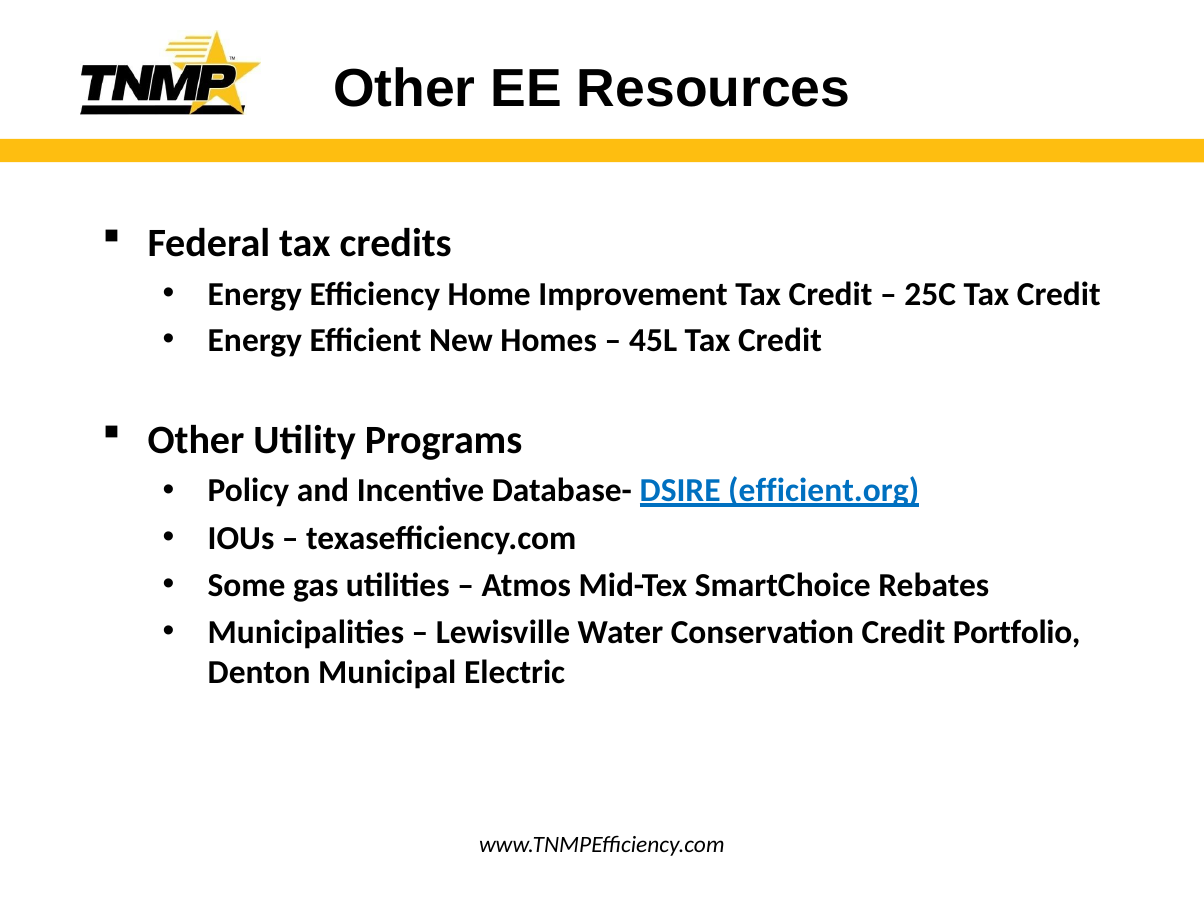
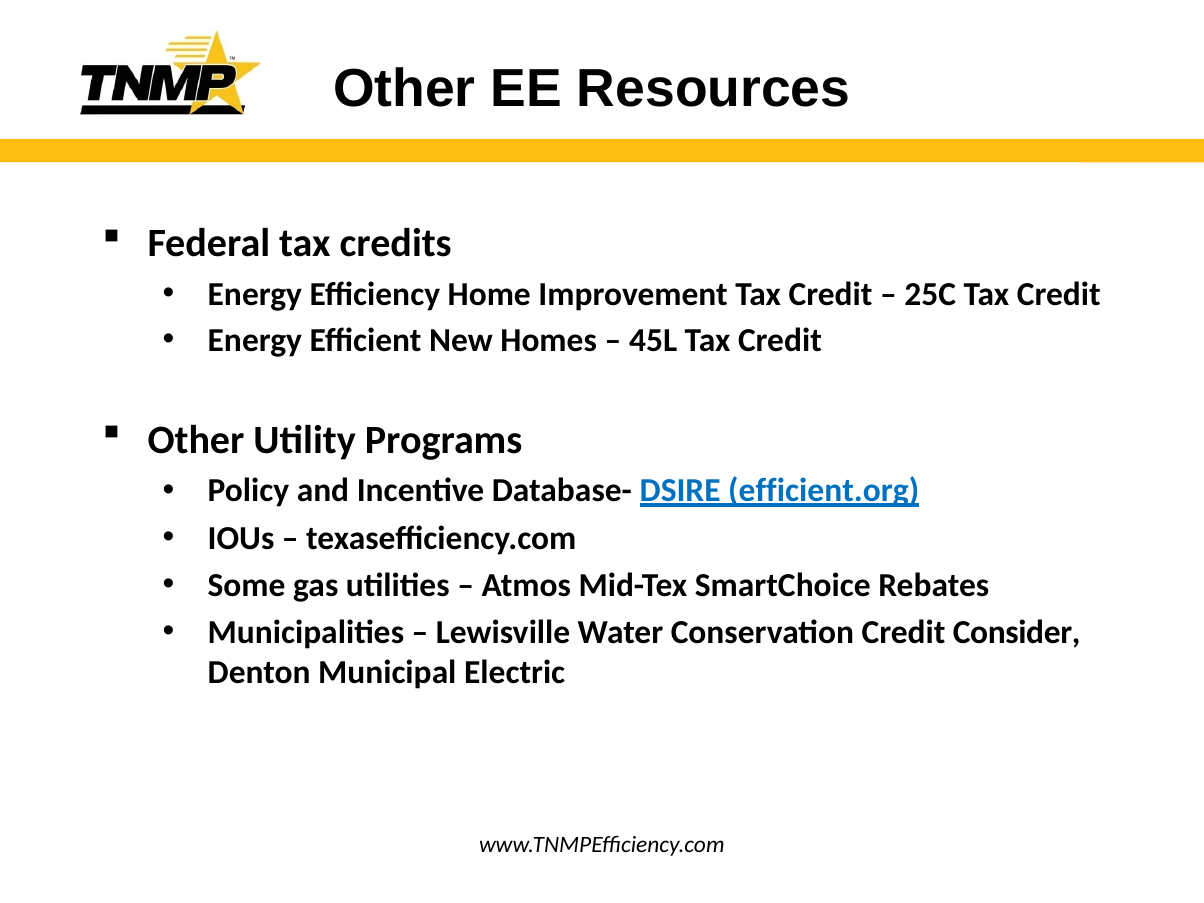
Portfolio: Portfolio -> Consider (1017, 632)
